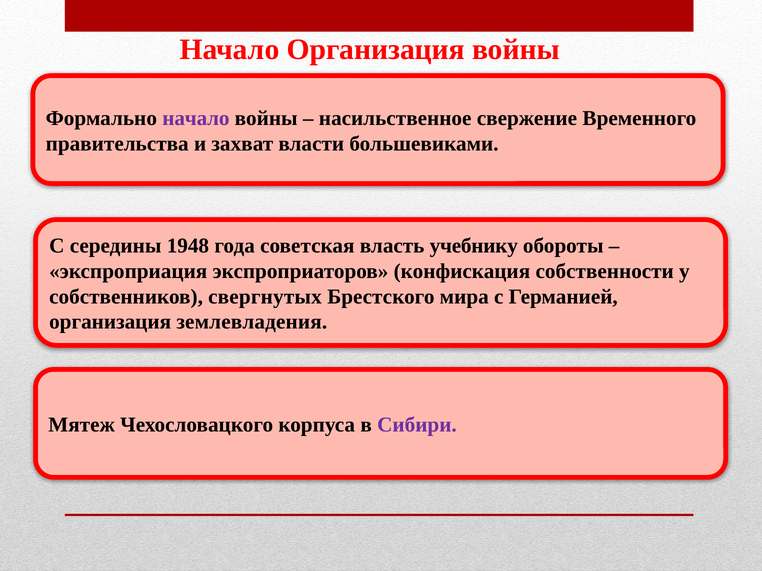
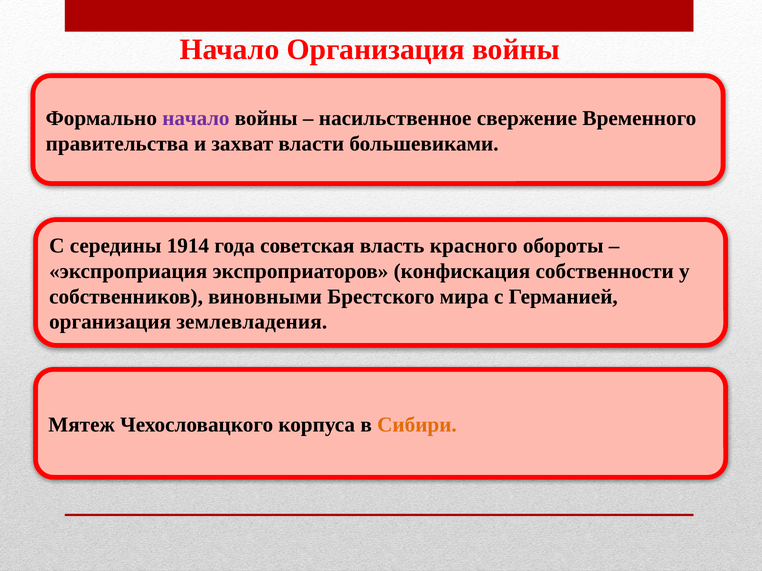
1948: 1948 -> 1914 (188, 246)
учебнику: учебнику -> красного (474, 246)
свергнутых: свергнутых -> виновными (265, 297)
Сибири colour: purple -> orange (417, 425)
